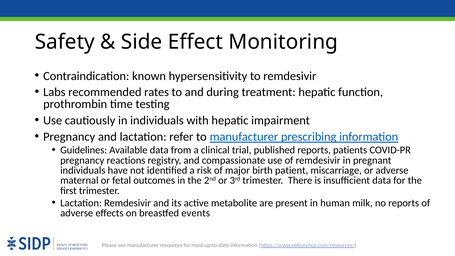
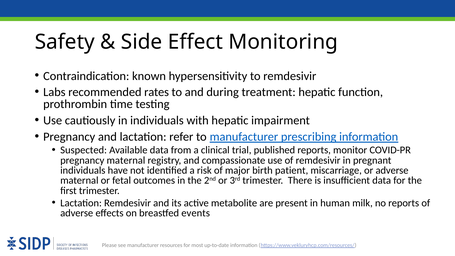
Guidelines: Guidelines -> Suspected (84, 150)
patients: patients -> monitor (350, 150)
pregnancy reactions: reactions -> maternal (126, 160)
